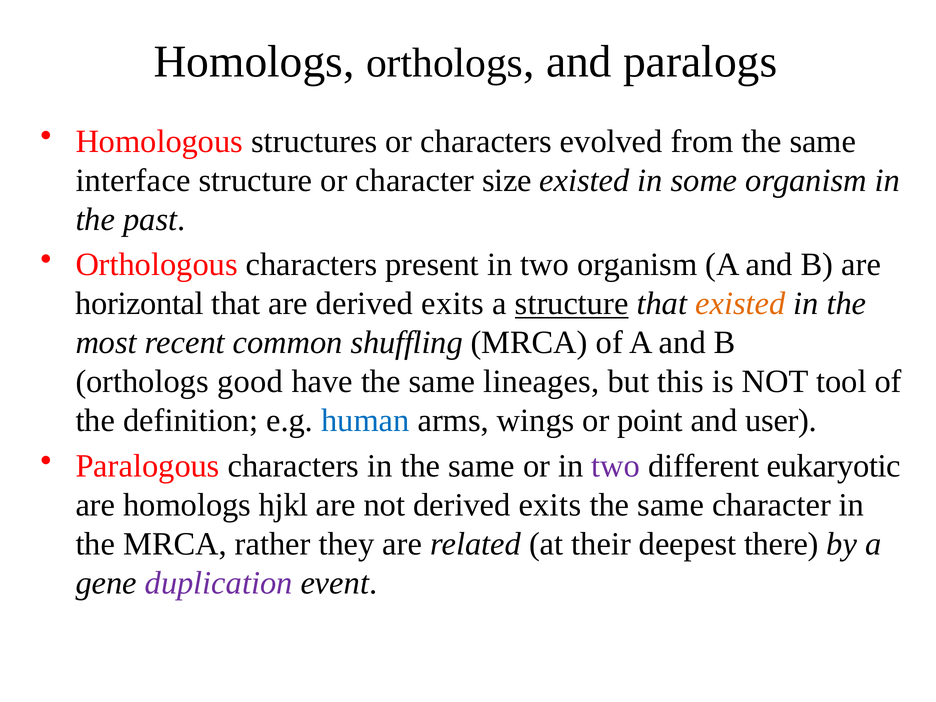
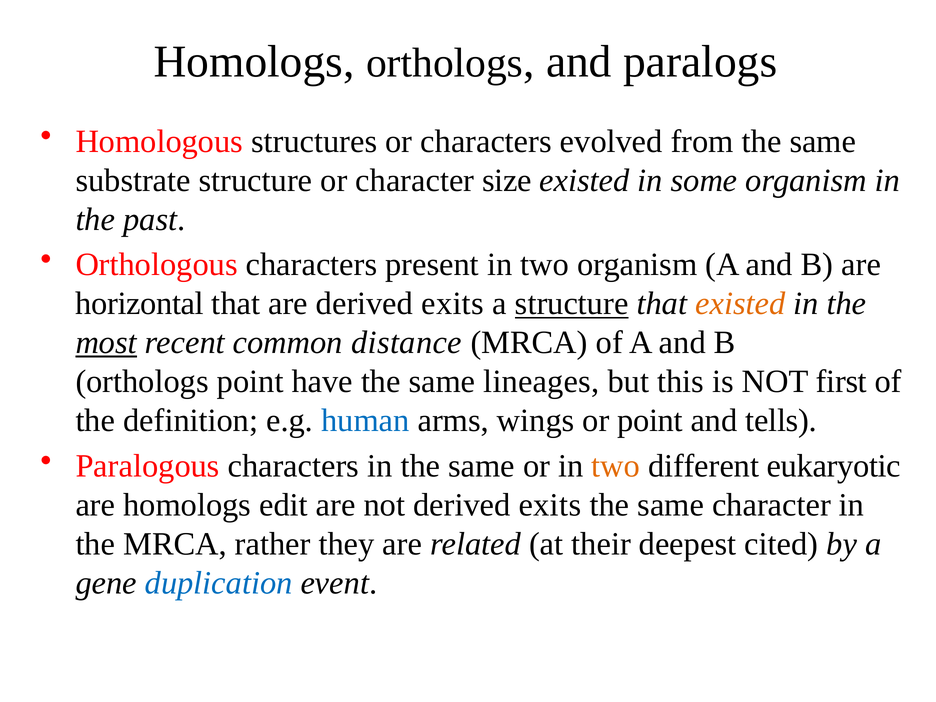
interface: interface -> substrate (133, 180)
most underline: none -> present (106, 343)
shuffling: shuffling -> distance (407, 343)
orthologs good: good -> point (250, 382)
tool: tool -> first (841, 382)
user: user -> tells (781, 421)
two colour: purple -> orange (616, 466)
hjkl: hjkl -> edit (284, 505)
there: there -> cited (781, 544)
duplication colour: purple -> blue (219, 583)
